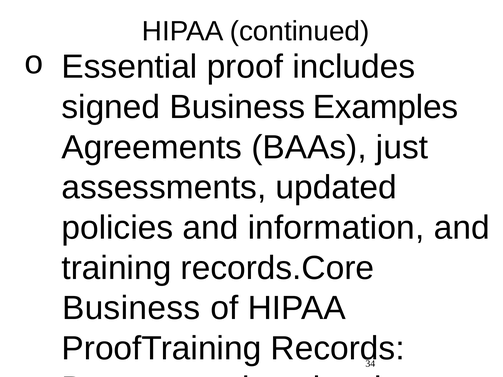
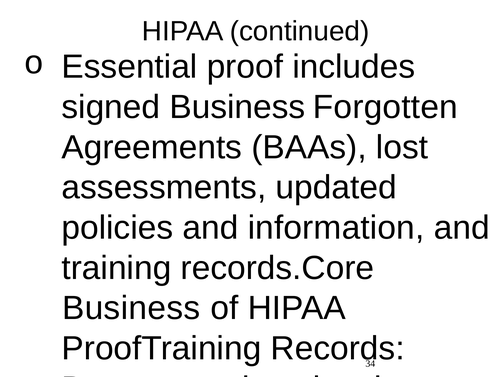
Business Examples: Examples -> Forgotten (385, 107)
just: just -> lost (402, 147)
